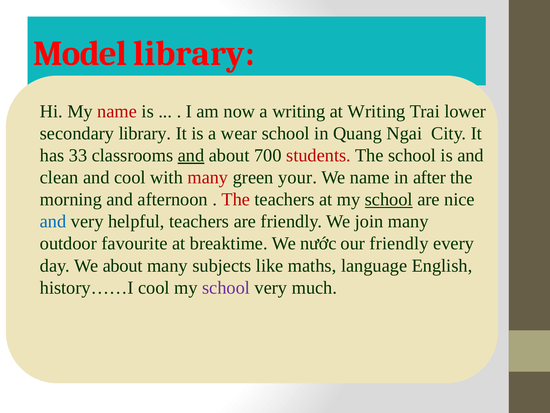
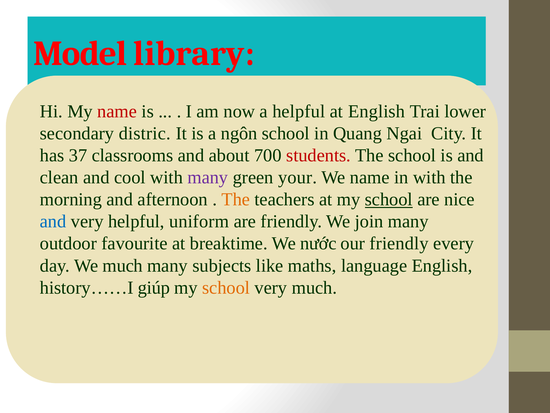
a writing: writing -> helpful (299, 111)
at Writing: Writing -> English (377, 111)
secondary library: library -> distric (145, 133)
wear: wear -> ngôn (239, 133)
33: 33 -> 37 (78, 155)
and underline: present -> none (191, 155)
many colour: red -> purple (208, 177)
in after: after -> with (429, 177)
The colour: red -> orange (236, 199)
helpful teachers: teachers -> uniform (199, 221)
We about: about -> much (123, 265)
history……I cool: cool -> giúp (154, 287)
school colour: purple -> orange (226, 287)
